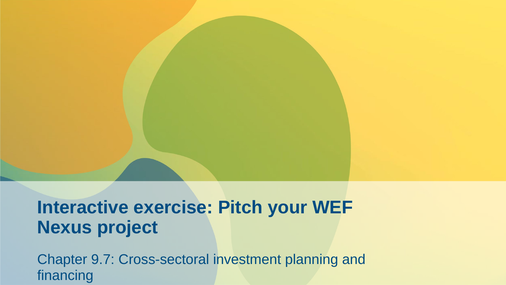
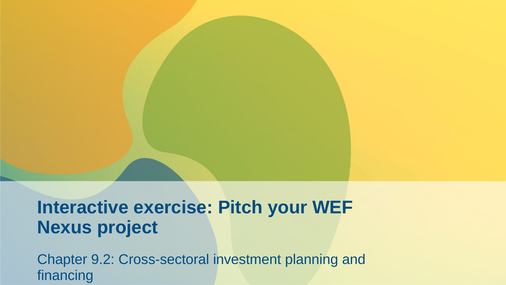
9.7: 9.7 -> 9.2 (103, 259)
